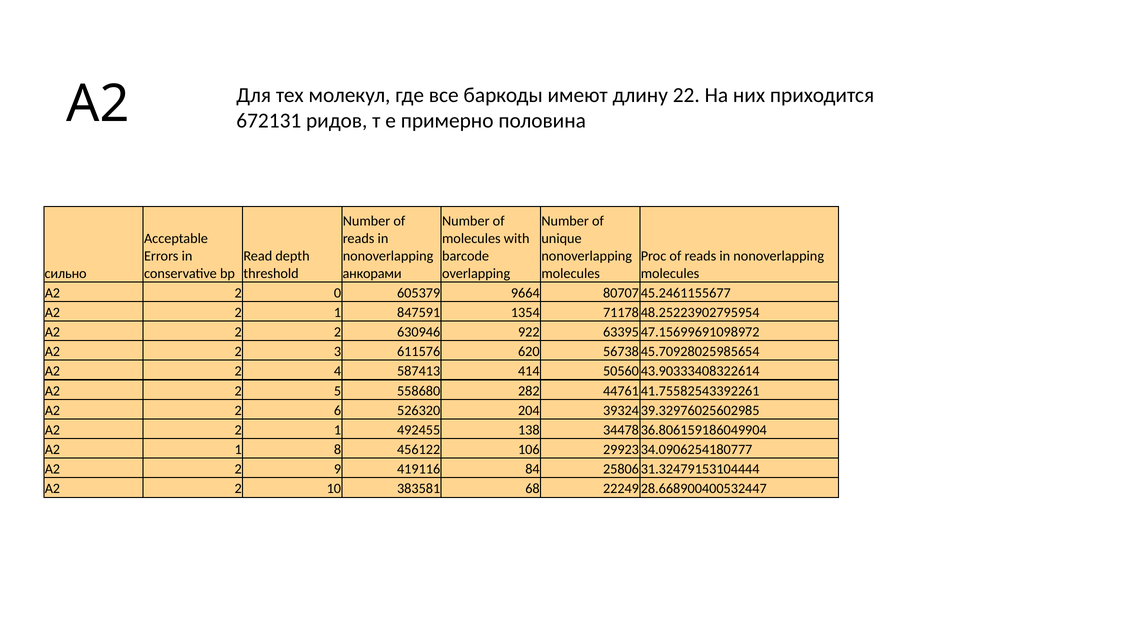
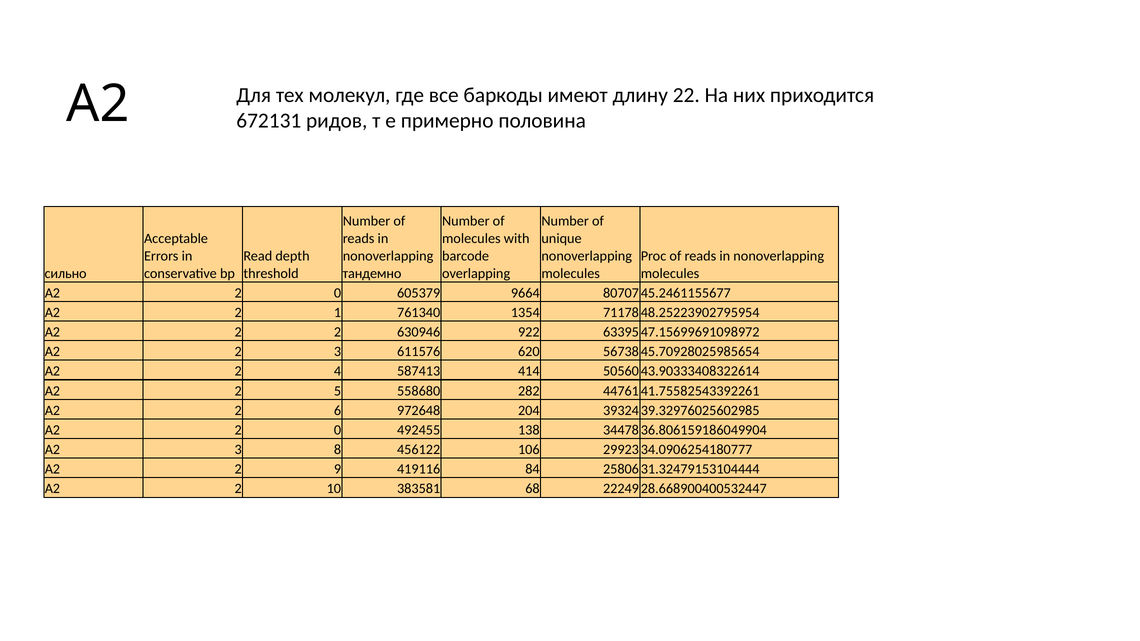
анкорами: анкорами -> тандемно (372, 273)
847591: 847591 -> 761340 (419, 313)
526320: 526320 -> 972648 (419, 411)
1: 1 -> 0 (338, 430)
A2 1: 1 -> 3 (238, 450)
